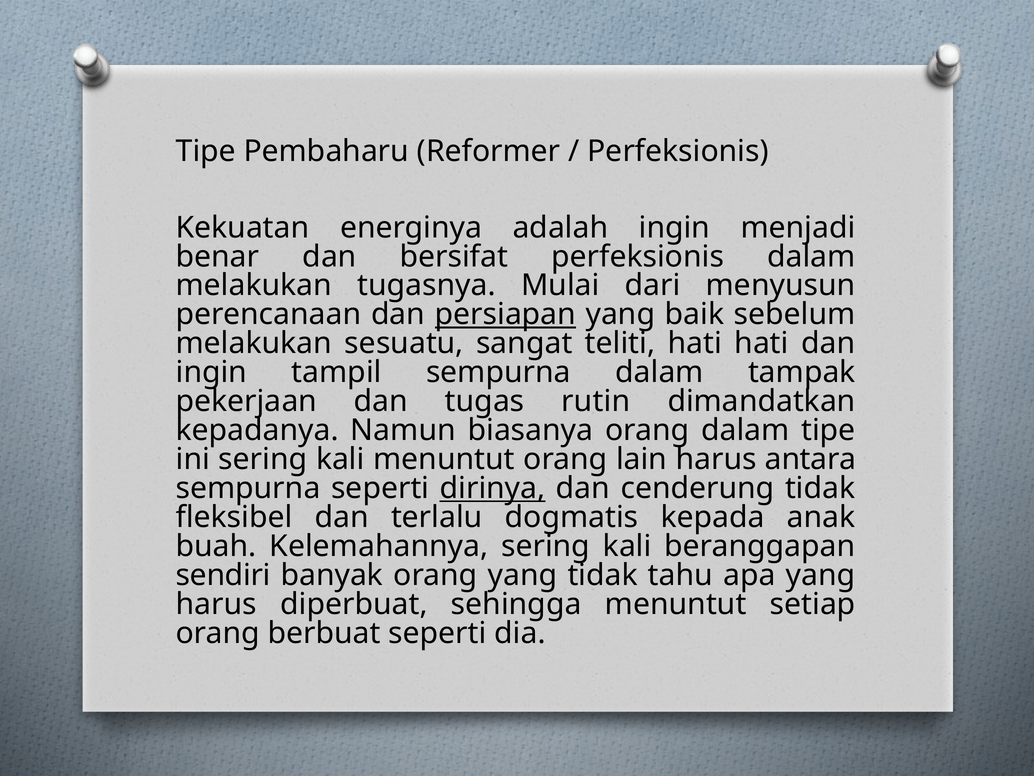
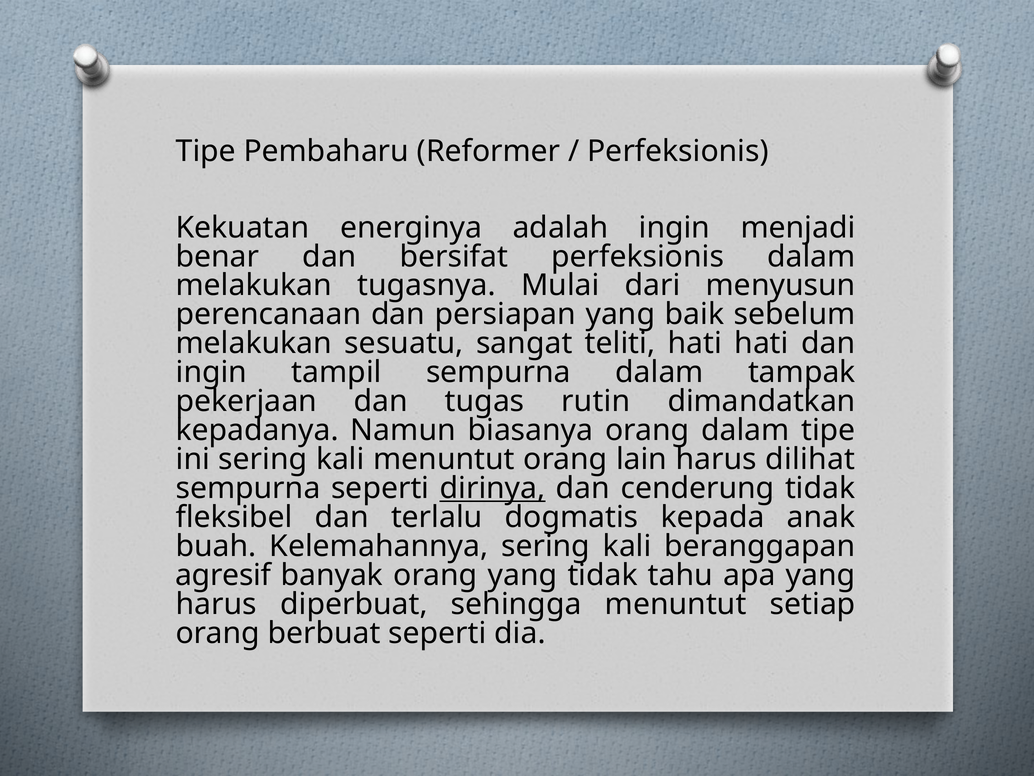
persiapan underline: present -> none (505, 314)
antara: antara -> dilihat (810, 459)
sendiri: sendiri -> agresif (223, 575)
